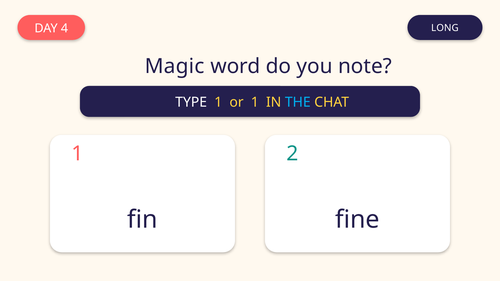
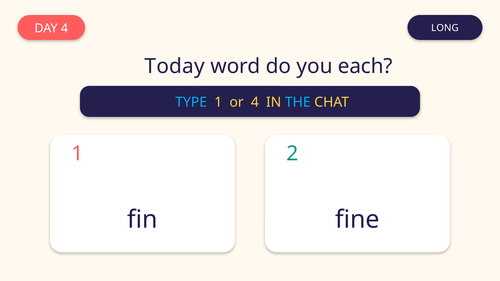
Magic: Magic -> Today (175, 66)
note: note -> each (365, 66)
TYPE colour: white -> light blue (191, 102)
or 1: 1 -> 4 (255, 102)
